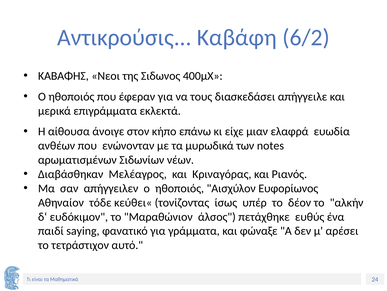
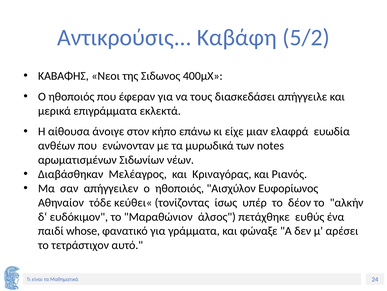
6/2: 6/2 -> 5/2 (306, 37)
saying: saying -> whose (83, 230)
